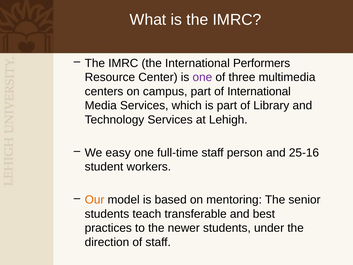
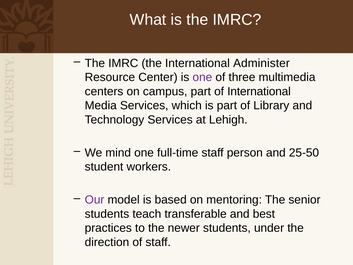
Performers: Performers -> Administer (261, 63)
easy: easy -> mind (118, 153)
25-16: 25-16 -> 25-50 (304, 153)
Our colour: orange -> purple (95, 200)
